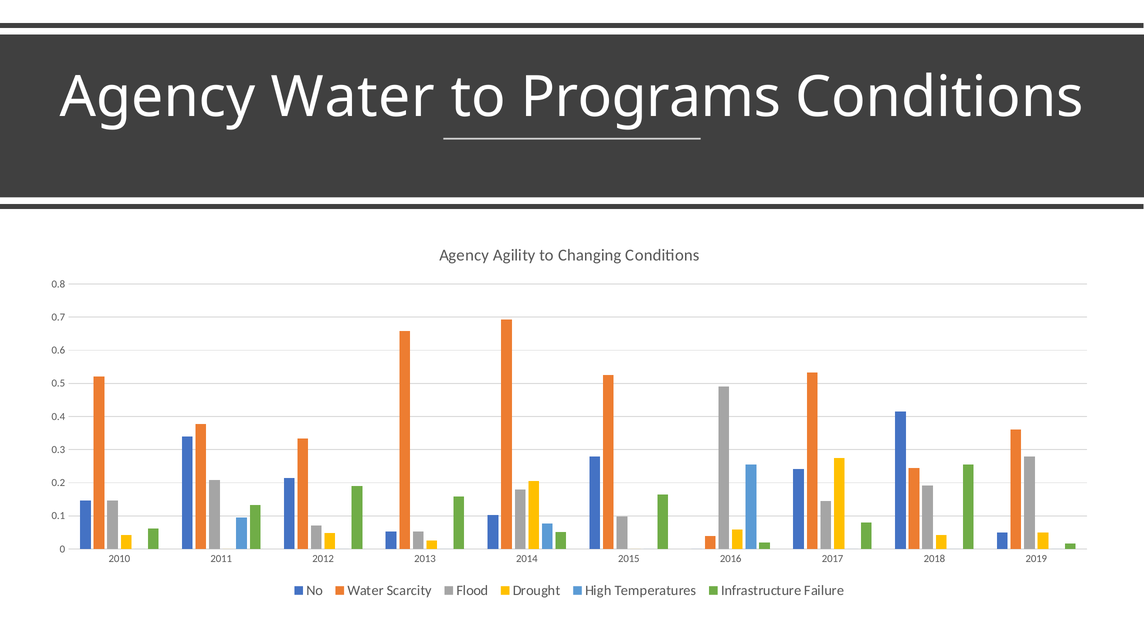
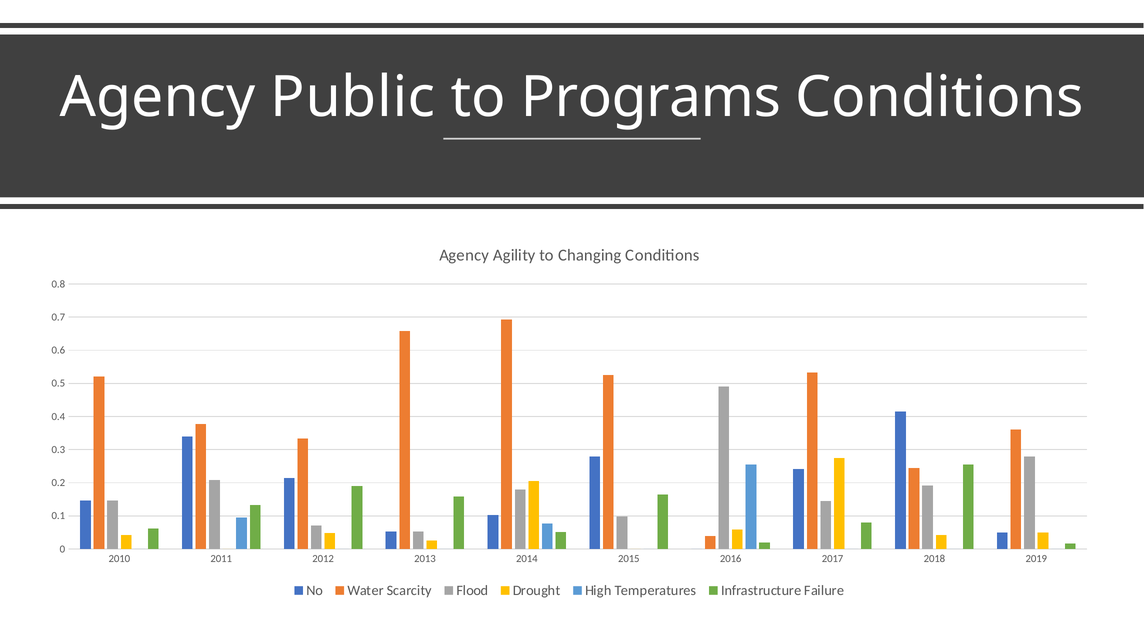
Agency Water: Water -> Public (353, 98)
